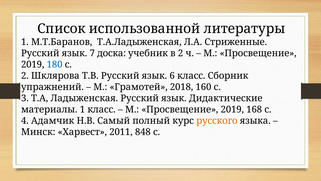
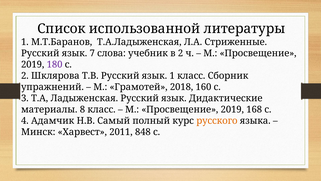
доска: доска -> слова (112, 53)
180 colour: blue -> purple (55, 64)
язык 6: 6 -> 1 (172, 76)
материалы 1: 1 -> 8 (82, 109)
